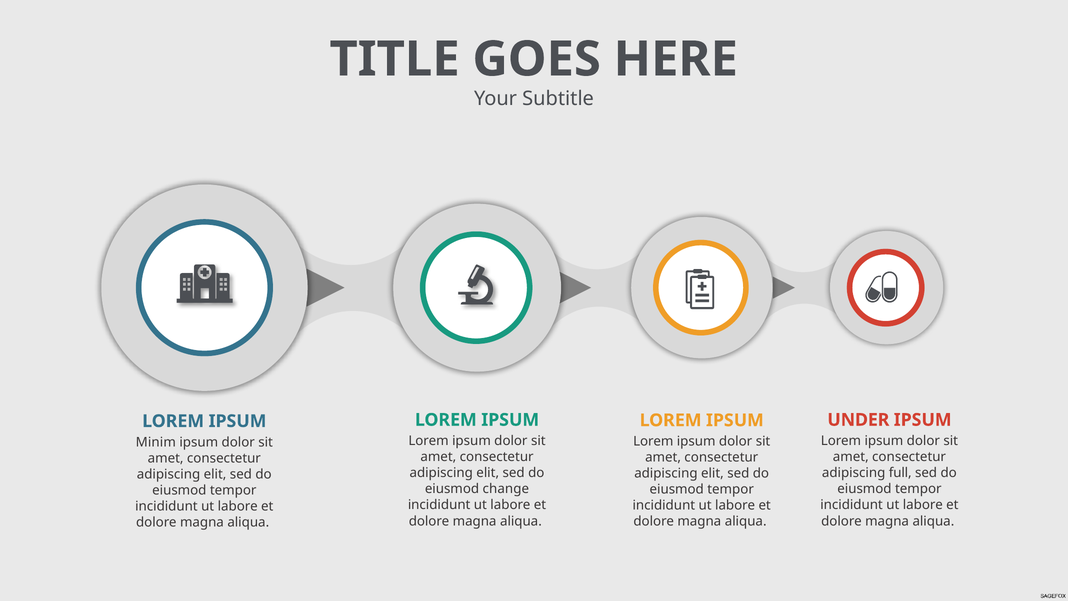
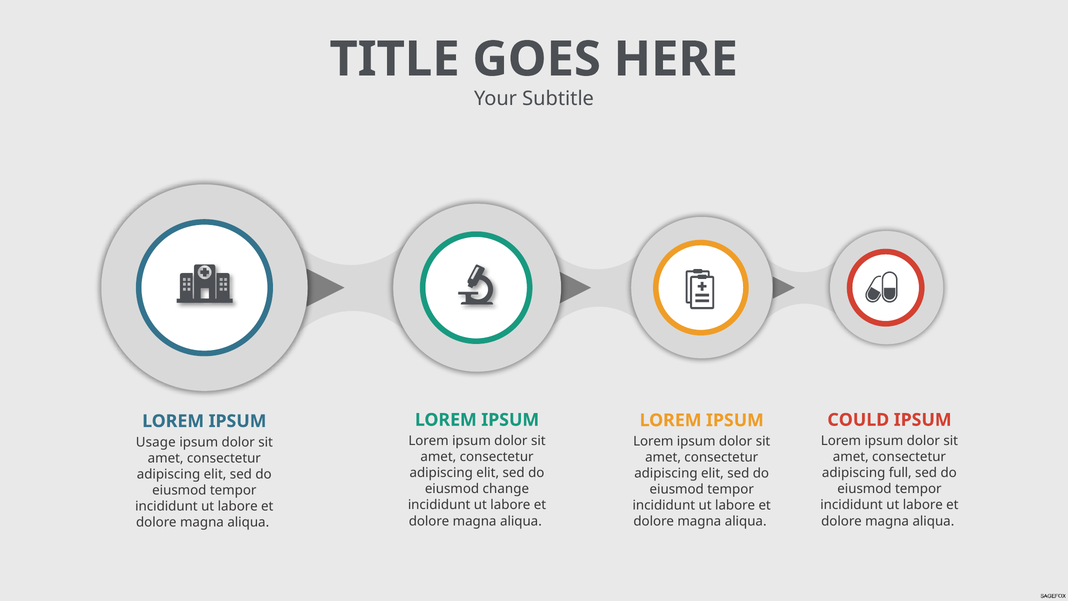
UNDER: UNDER -> COULD (858, 420)
Minim: Minim -> Usage (156, 442)
